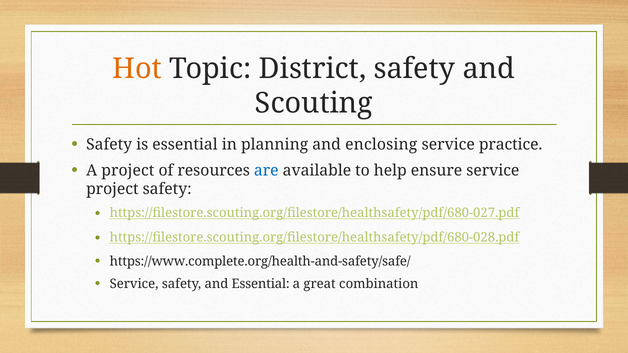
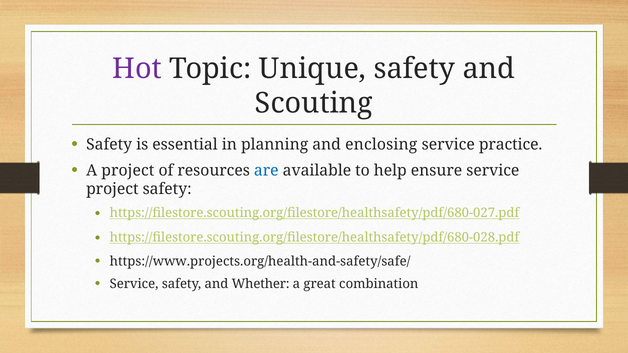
Hot colour: orange -> purple (137, 69)
District: District -> Unique (313, 69)
https://www.complete.org/health-and-safety/safe/: https://www.complete.org/health-and-safety/safe/ -> https://www.projects.org/health-and-safety/safe/ (260, 262)
and Essential: Essential -> Whether (261, 284)
